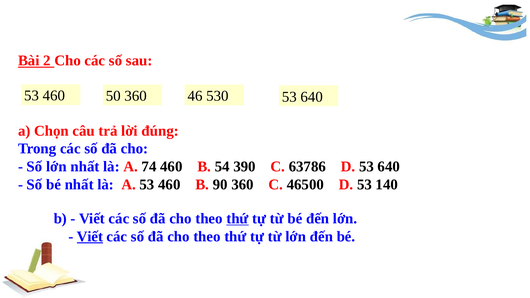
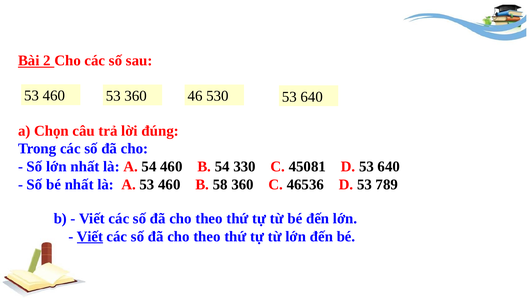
460 50: 50 -> 53 (113, 96)
A 74: 74 -> 54 (149, 166)
390: 390 -> 330 (245, 166)
63786: 63786 -> 45081 (307, 166)
90: 90 -> 58 (220, 184)
46500: 46500 -> 46536 (305, 184)
140: 140 -> 789 (387, 184)
thứ underline: present -> none (237, 218)
